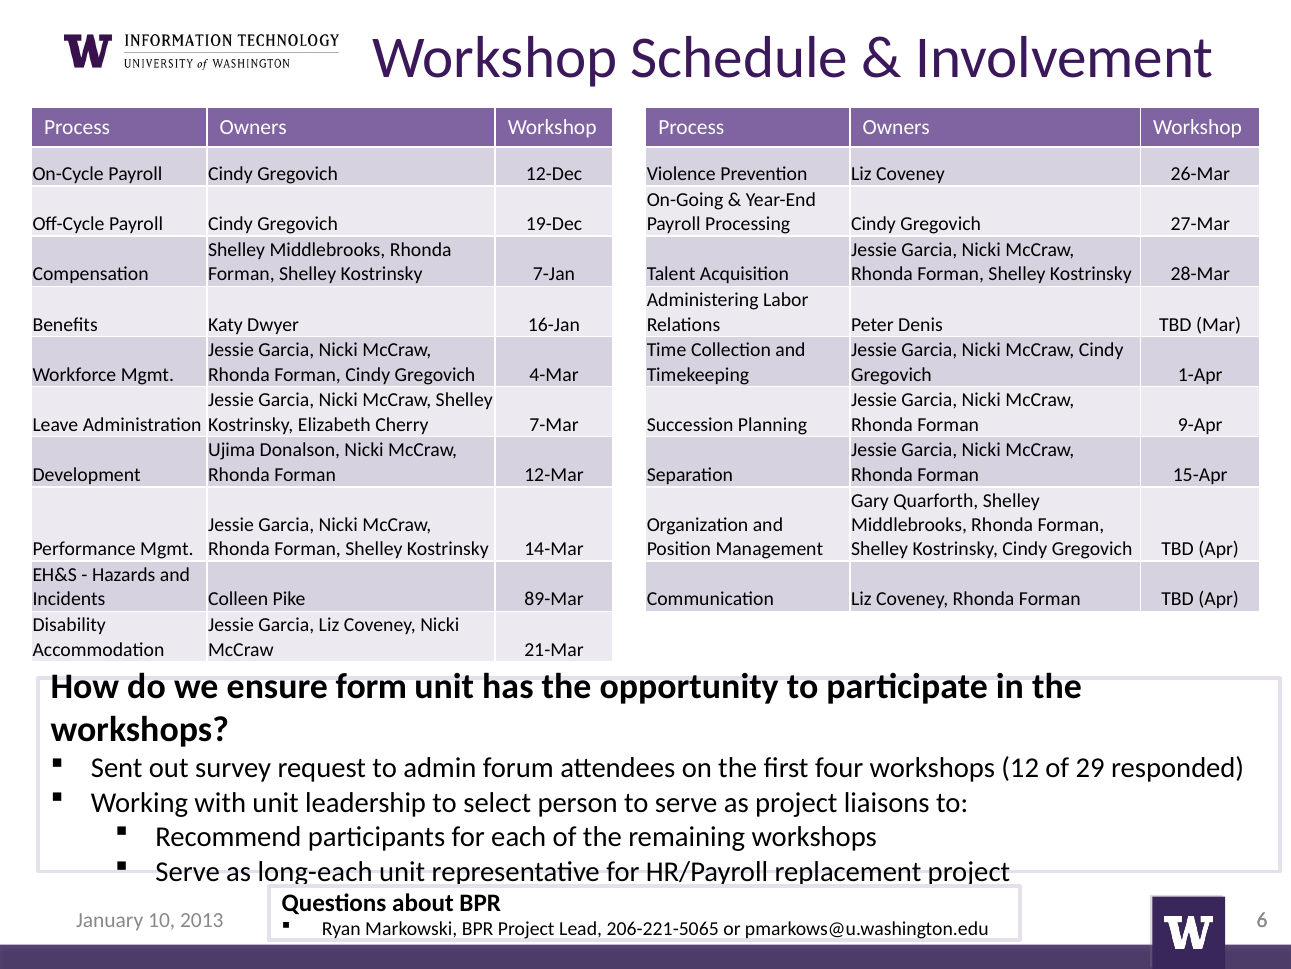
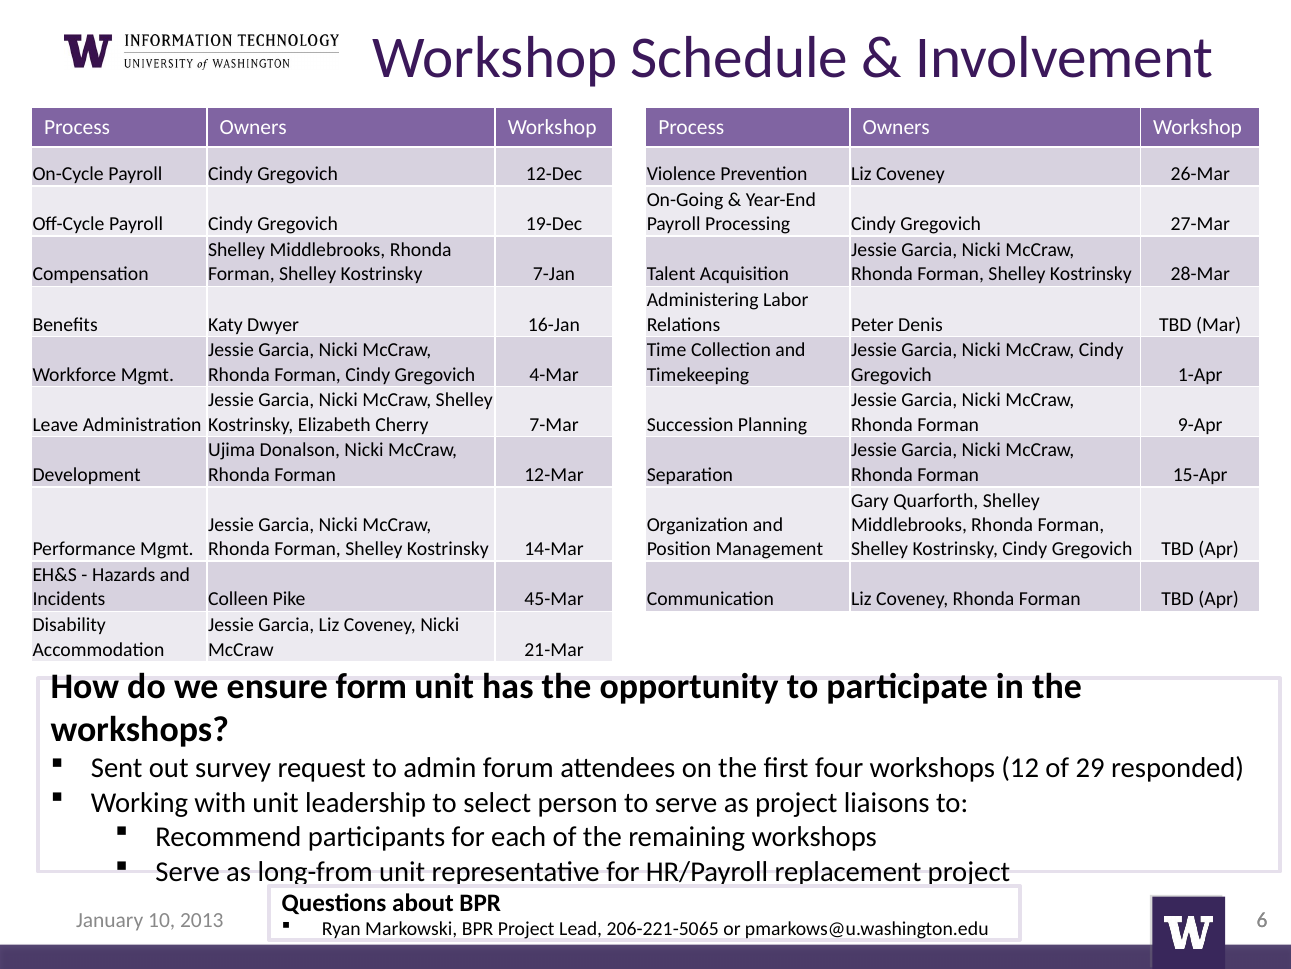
89-Mar: 89-Mar -> 45-Mar (554, 599)
long-each: long-each -> long-from (315, 871)
